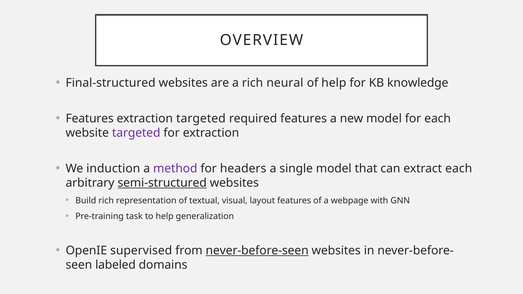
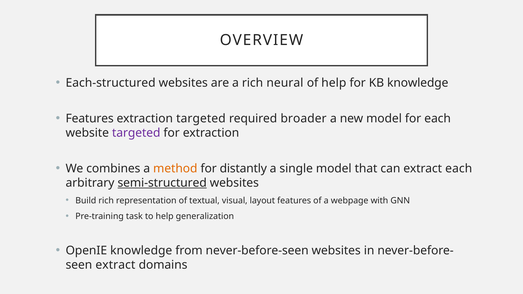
Final-structured: Final-structured -> Each-structured (111, 83)
required features: features -> broader (304, 119)
induction: induction -> combines (113, 169)
method colour: purple -> orange (175, 169)
headers: headers -> distantly (243, 169)
OpenIE supervised: supervised -> knowledge (141, 251)
never-before-seen underline: present -> none (257, 251)
labeled: labeled -> extract (115, 265)
